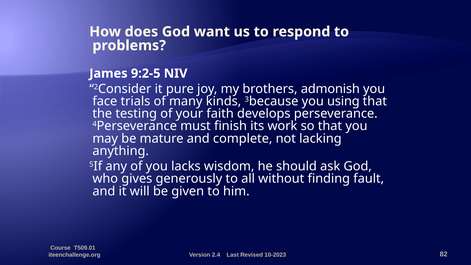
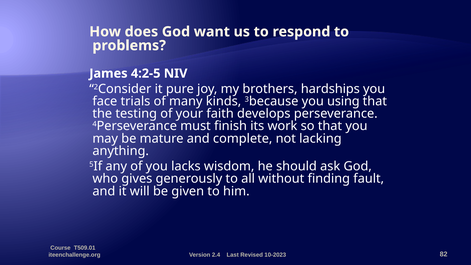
9:2-5: 9:2-5 -> 4:2-5 (146, 73)
admonish: admonish -> hardships (330, 89)
